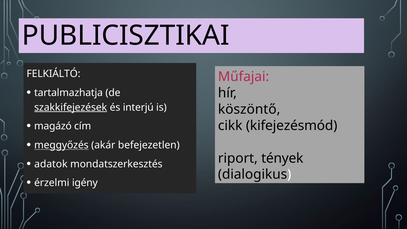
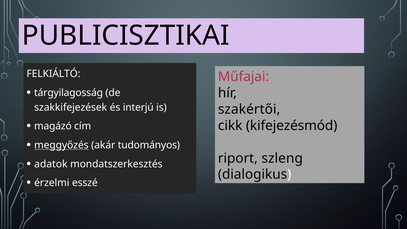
tartalmazhatja: tartalmazhatja -> tárgyilagosság (69, 93)
szakkifejezések underline: present -> none (71, 107)
köszöntő: köszöntő -> szakértői (249, 109)
befejezetlen: befejezetlen -> tudományos (149, 145)
tények: tények -> szleng (282, 158)
igény: igény -> esszé (85, 183)
